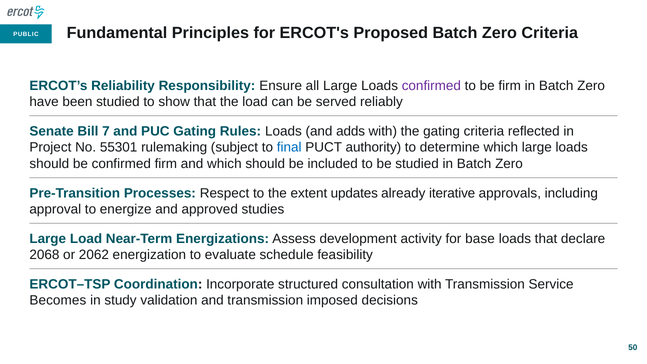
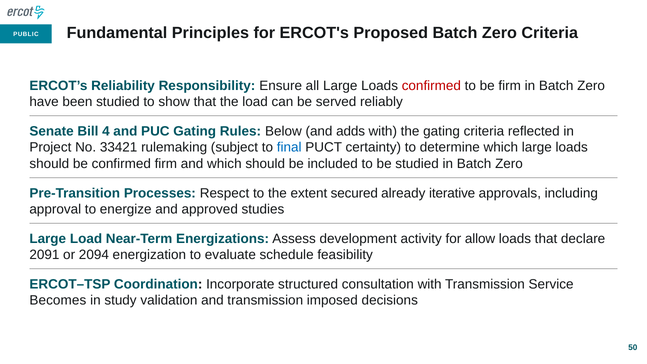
confirmed colour: purple -> red (431, 86)
7: 7 -> 4 (106, 131)
Rules Loads: Loads -> Below (283, 131)
55301: 55301 -> 33421 (119, 147)
authority: authority -> certainty (373, 147)
updates: updates -> secured (354, 193)
base: base -> allow (480, 239)
2068: 2068 -> 2091 (44, 255)
2062: 2062 -> 2094 (94, 255)
